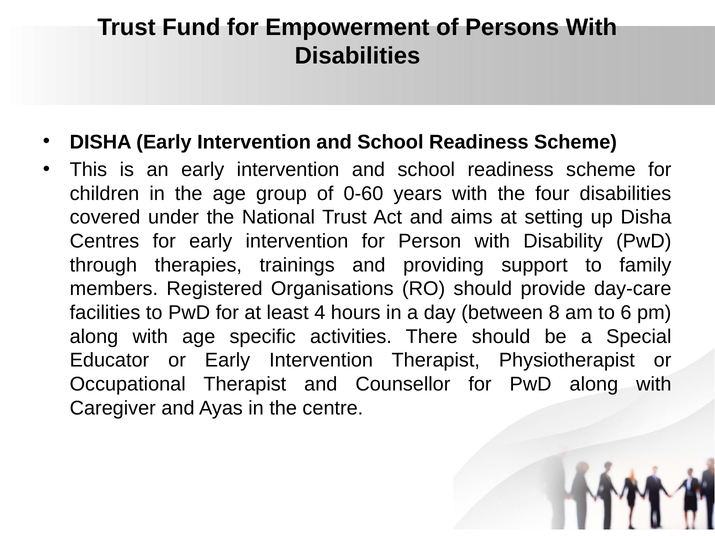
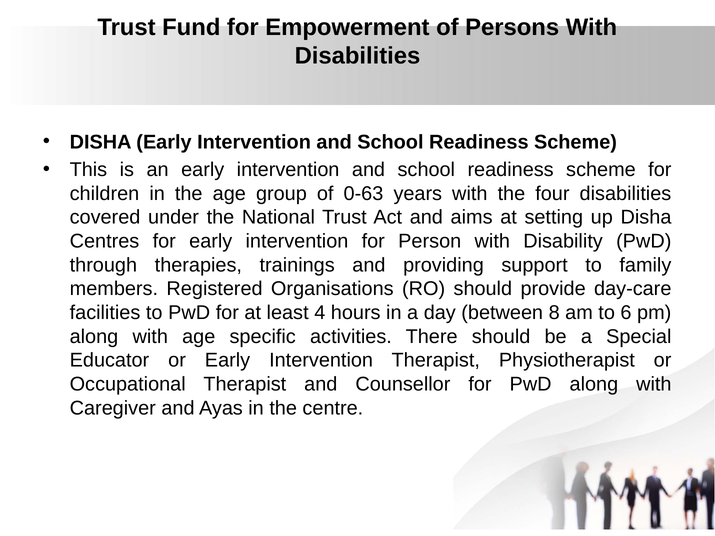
0-60: 0-60 -> 0-63 (363, 194)
